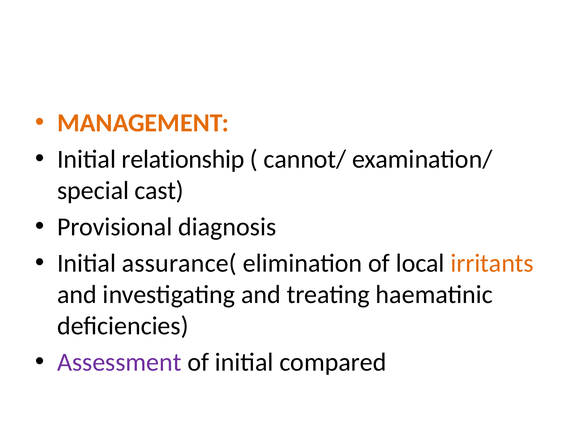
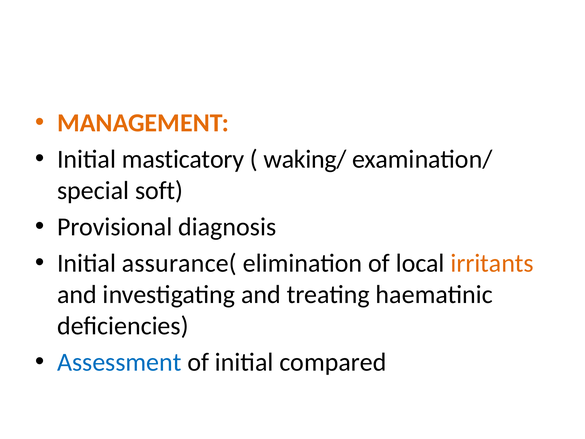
relationship: relationship -> masticatory (183, 159)
cannot/: cannot/ -> waking/ (305, 159)
cast: cast -> soft (159, 190)
Assessment colour: purple -> blue (119, 362)
